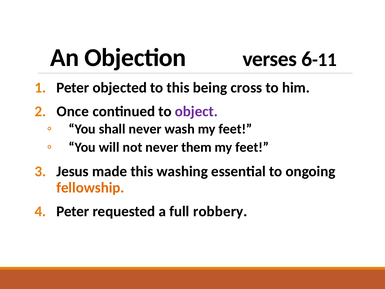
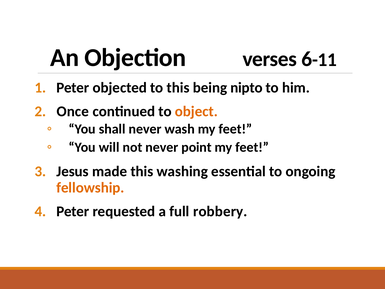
cross: cross -> nipto (246, 88)
object colour: purple -> orange (196, 111)
them: them -> point (197, 147)
